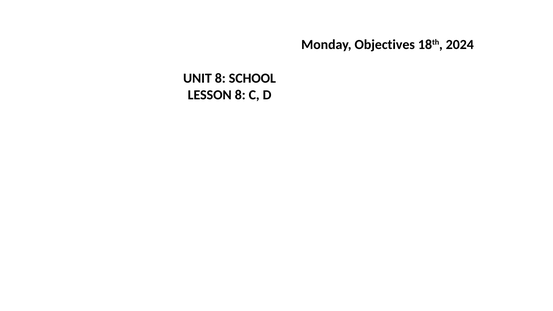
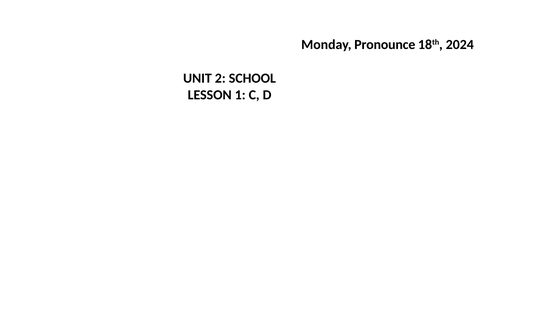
Objectives: Objectives -> Pronounce (385, 45)
UNIT 8: 8 -> 2 (220, 78)
LESSON 8: 8 -> 1 (240, 95)
